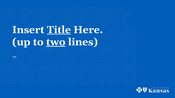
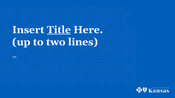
two underline: present -> none (56, 42)
